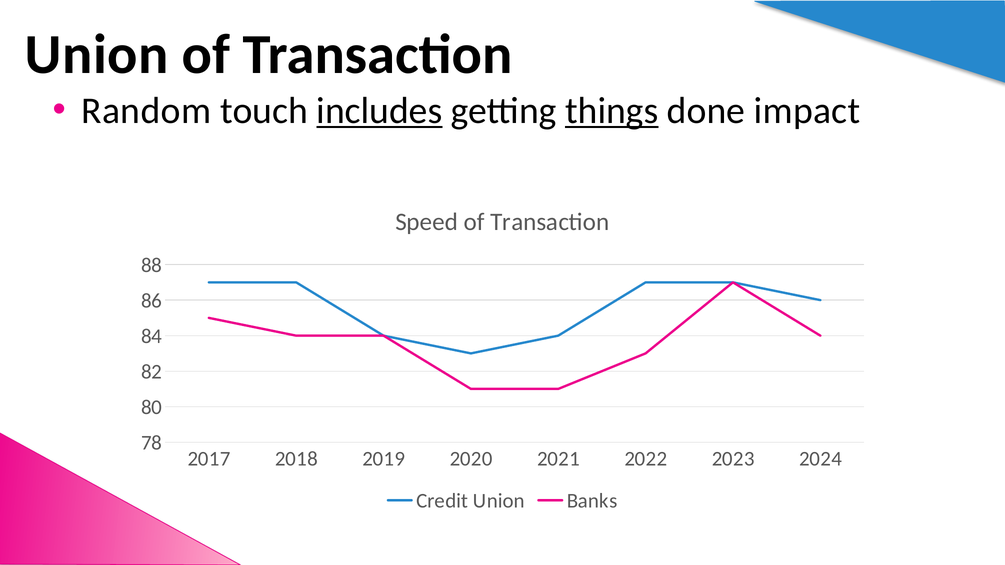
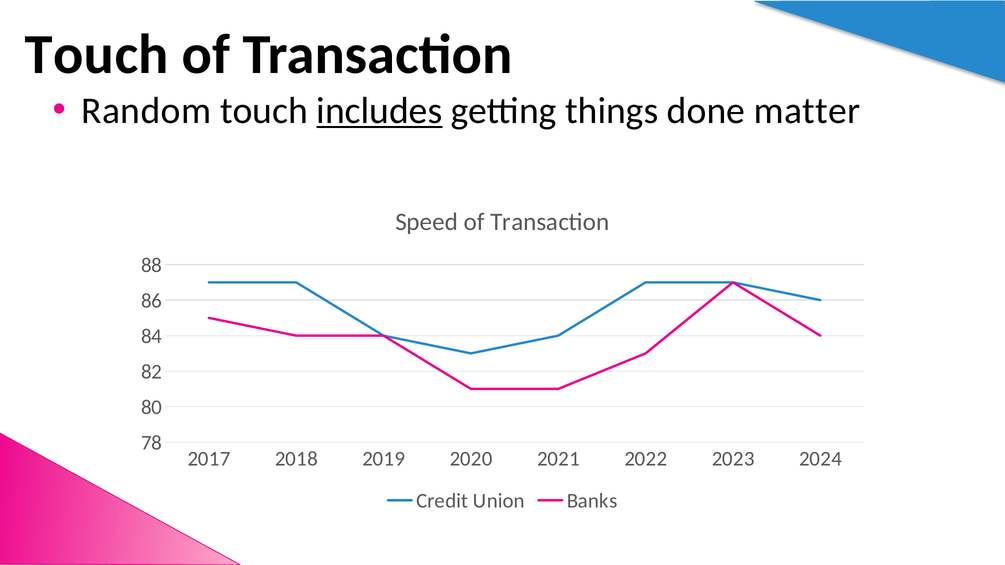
Union: Union -> Touch (97, 55)
things underline: present -> none (612, 111)
impact: impact -> matter (807, 111)
